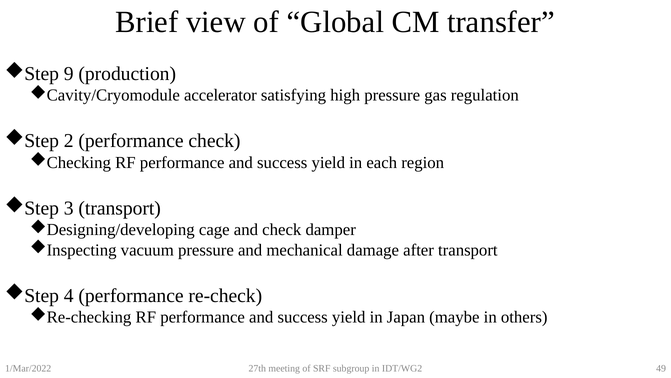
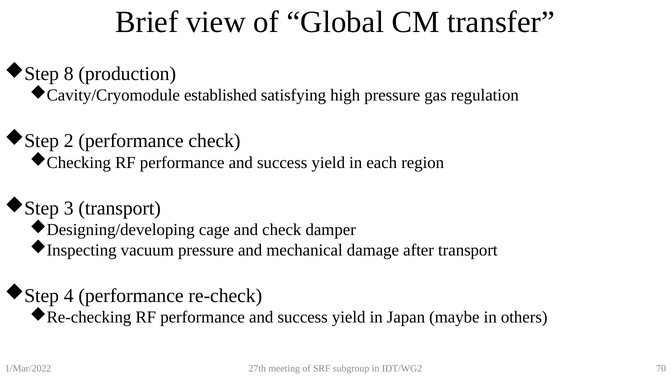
9: 9 -> 8 (69, 74)
accelerator: accelerator -> established (220, 95)
49: 49 -> 70 (661, 368)
